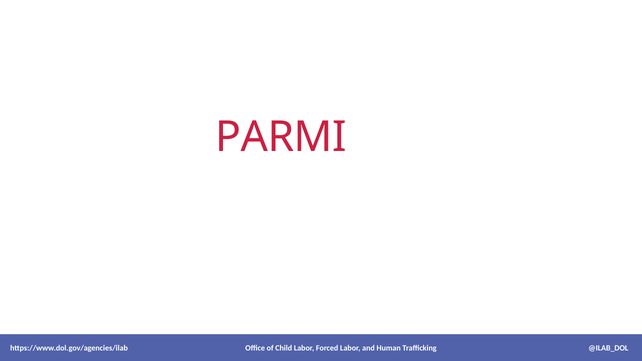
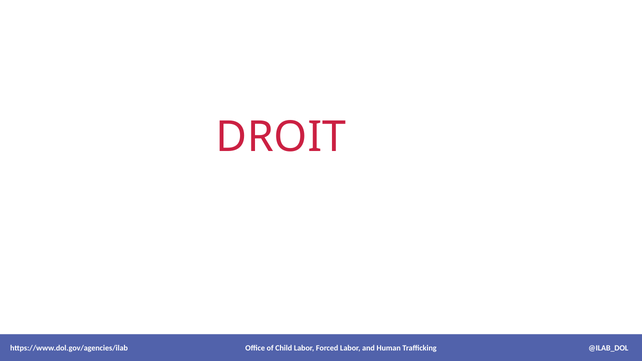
PARMI: PARMI -> DROIT (281, 137)
